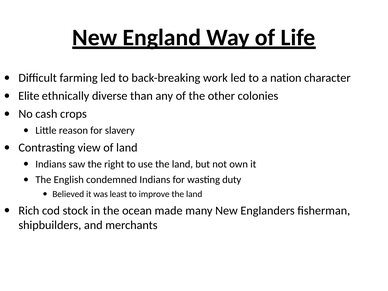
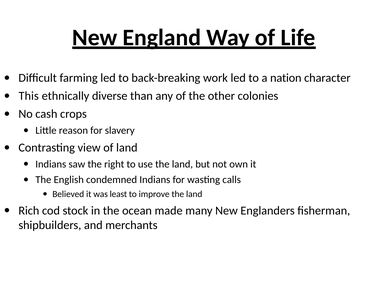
Elite: Elite -> This (29, 96)
duty: duty -> calls (232, 180)
